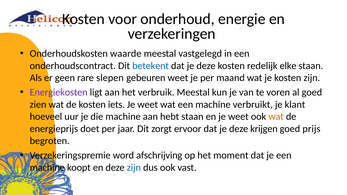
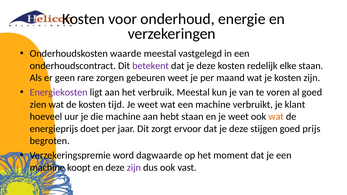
betekent colour: blue -> purple (151, 66)
slepen: slepen -> zorgen (110, 78)
iets: iets -> tijd (116, 105)
krijgen: krijgen -> stijgen (264, 129)
afschrijving: afschrijving -> dagwaarde (159, 155)
zijn colour: blue -> purple (134, 168)
